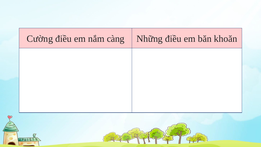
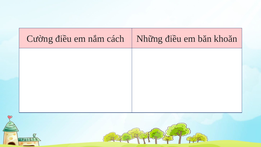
càng: càng -> cách (116, 39)
